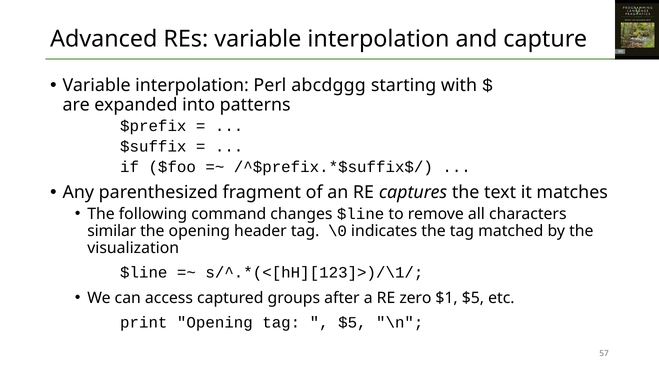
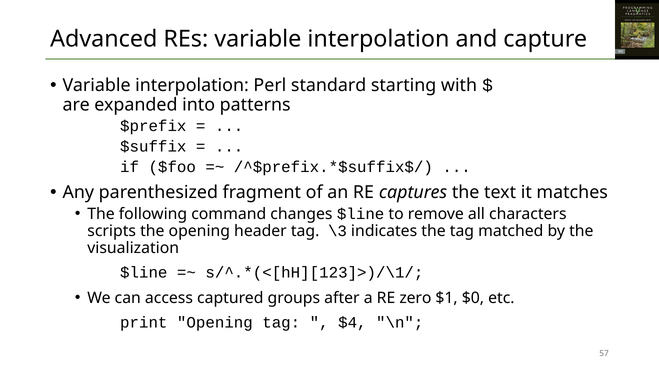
abcdggg: abcdggg -> standard (329, 85)
similar: similar -> scripts (112, 231)
\0: \0 -> \3 (337, 231)
$1 $5: $5 -> $0 (473, 298)
$5: $5 -> $4 (352, 322)
